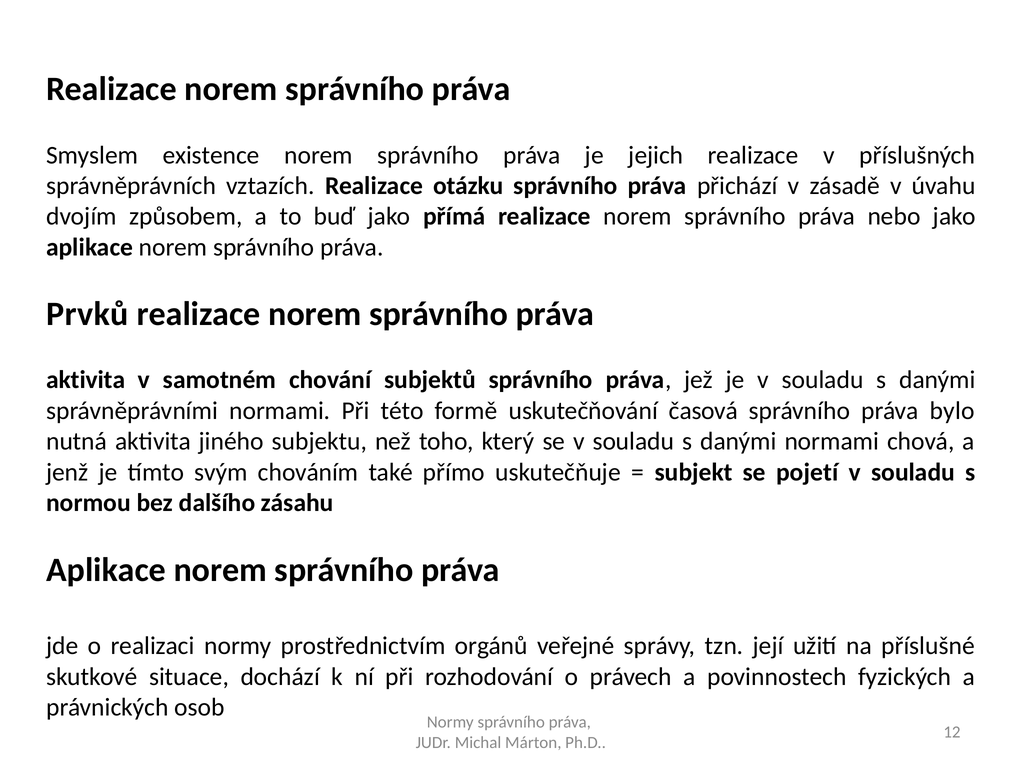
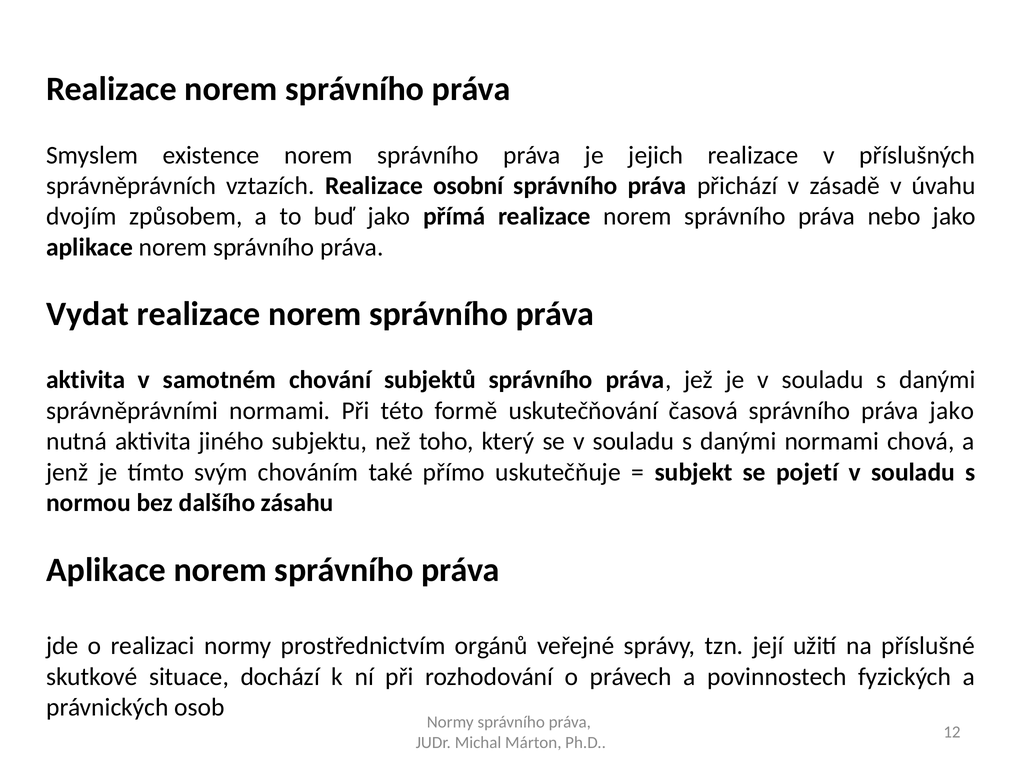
otázku: otázku -> osobní (468, 186)
Prvků: Prvků -> Vydat (88, 314)
práva bylo: bylo -> jako (952, 410)
